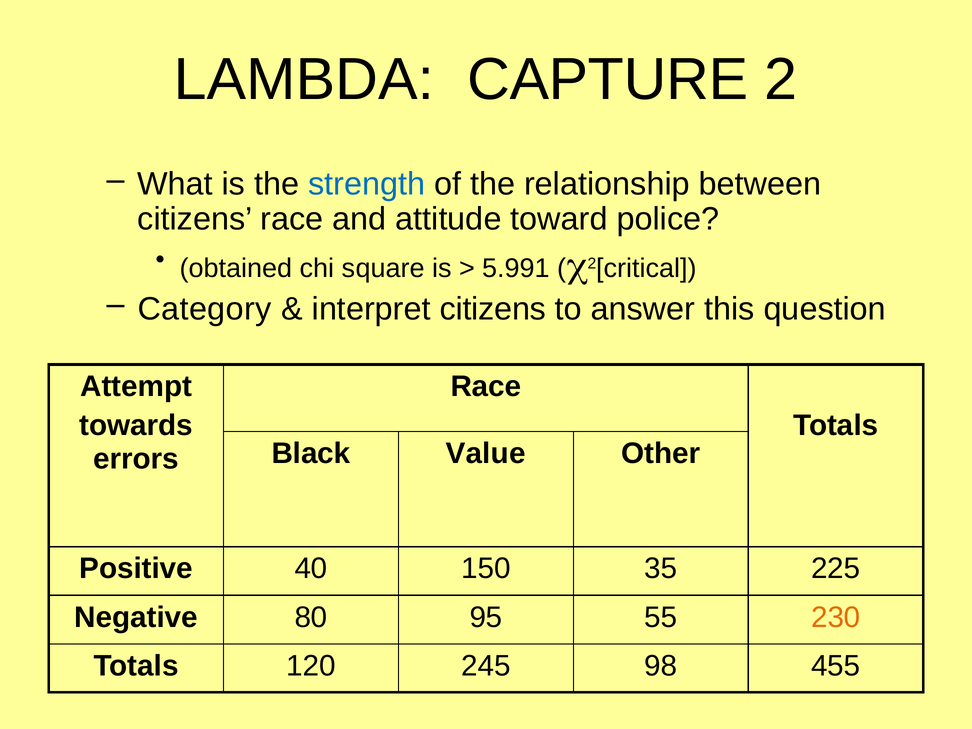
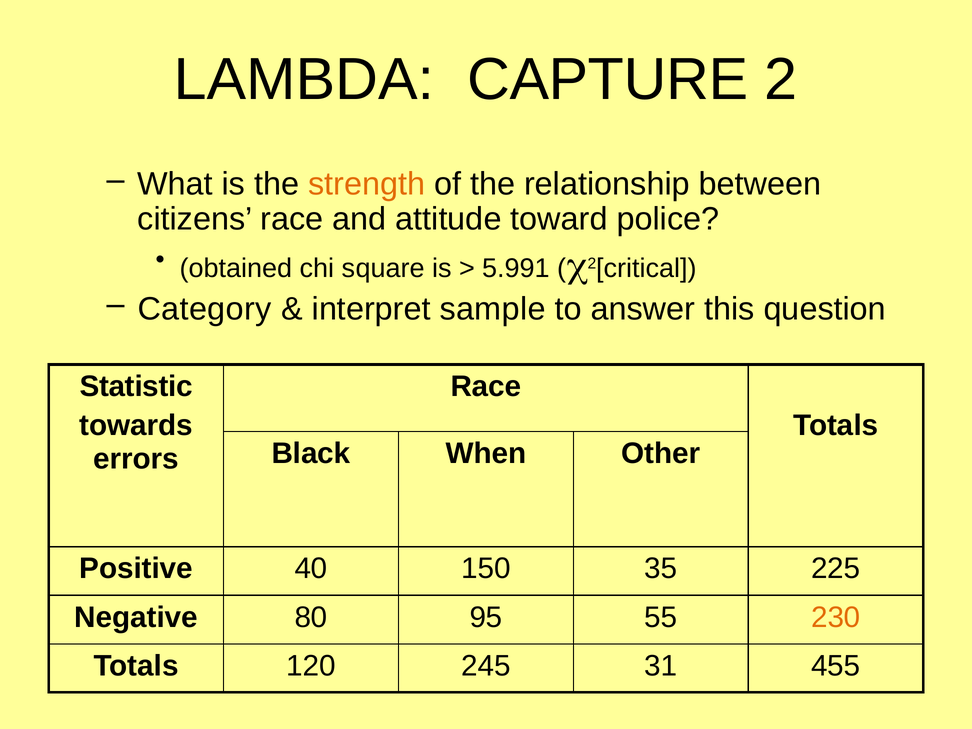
strength colour: blue -> orange (367, 184)
interpret citizens: citizens -> sample (493, 309)
Attempt: Attempt -> Statistic (136, 386)
Value: Value -> When (486, 453)
98: 98 -> 31 (661, 666)
